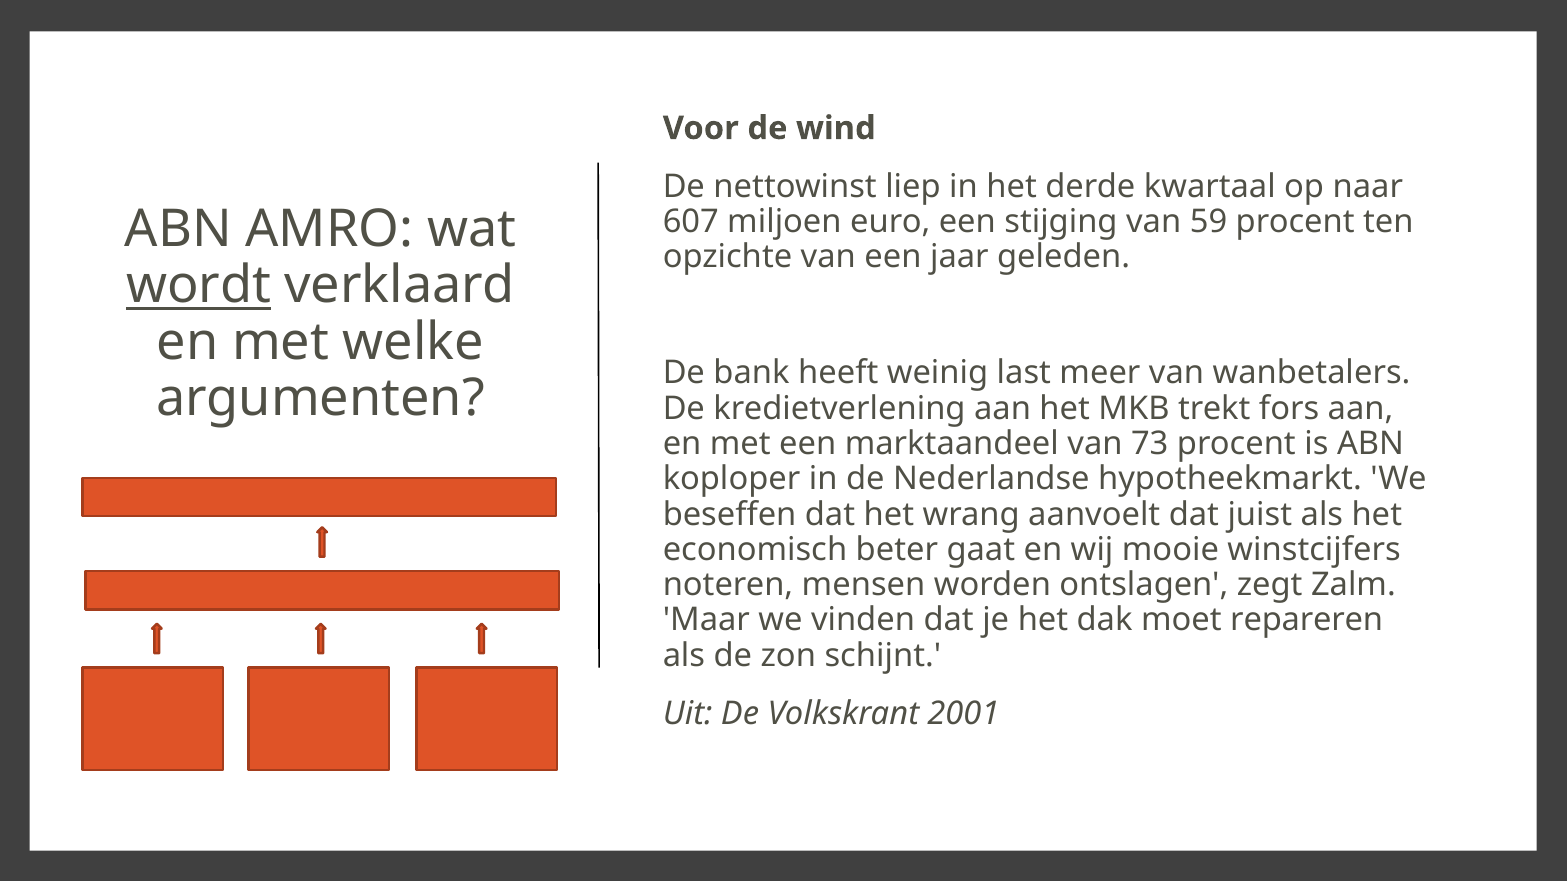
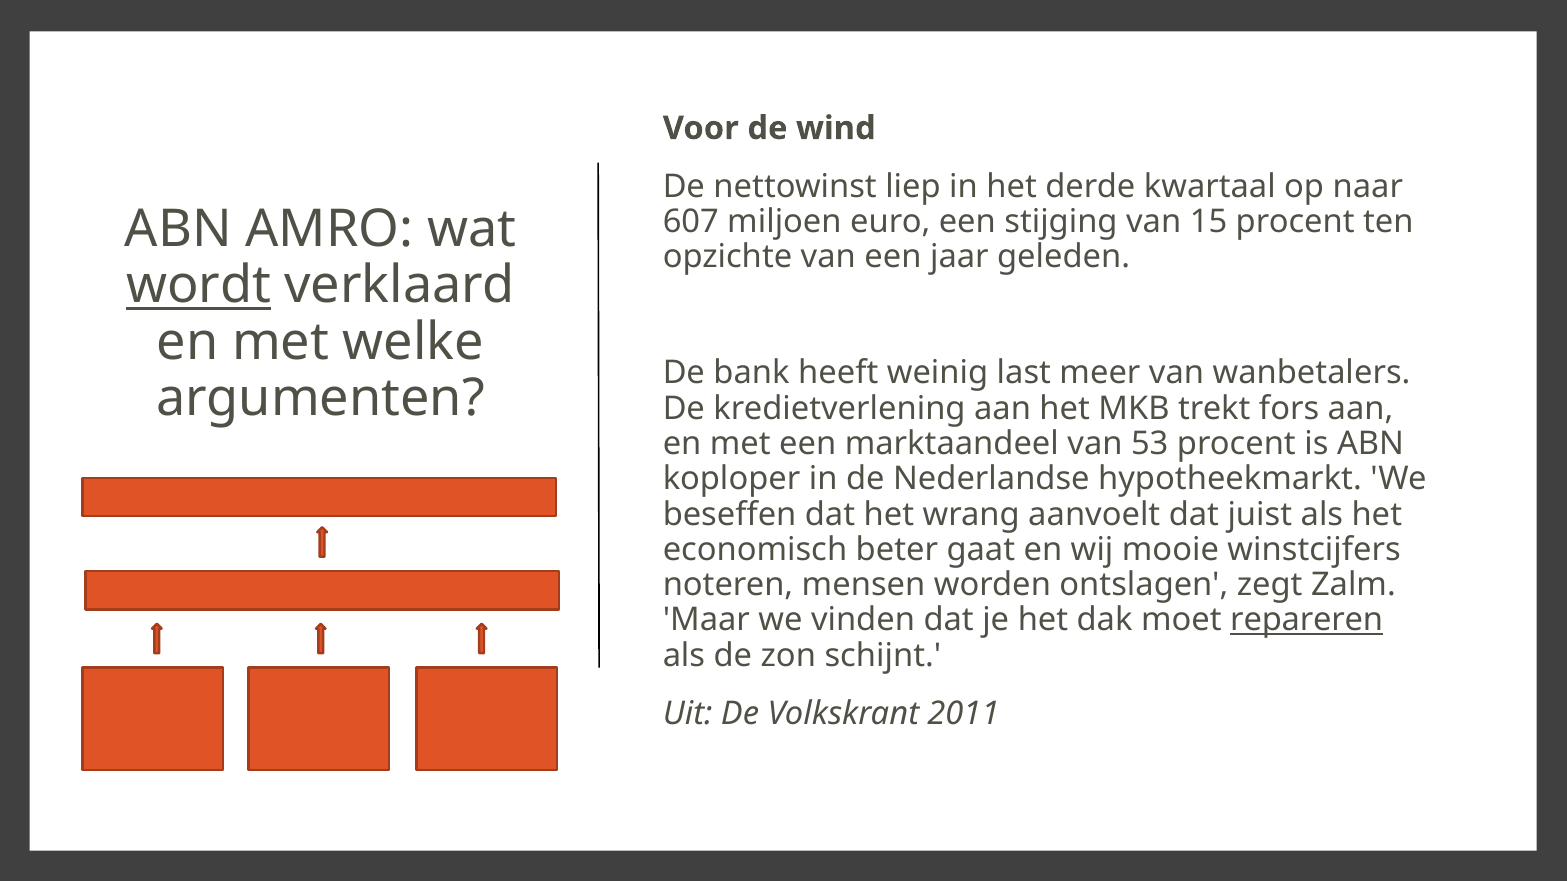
59: 59 -> 15 (1209, 222)
73: 73 -> 53 (1150, 444)
repareren underline: none -> present (1307, 621)
2001: 2001 -> 2011 (963, 714)
